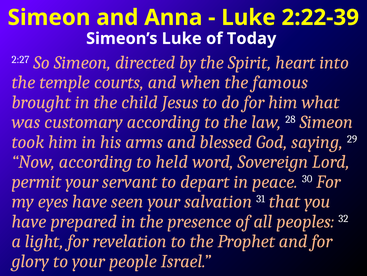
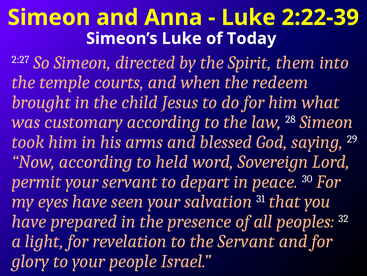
heart: heart -> them (295, 62)
famous: famous -> redeem (280, 82)
the Prophet: Prophet -> Servant (246, 241)
